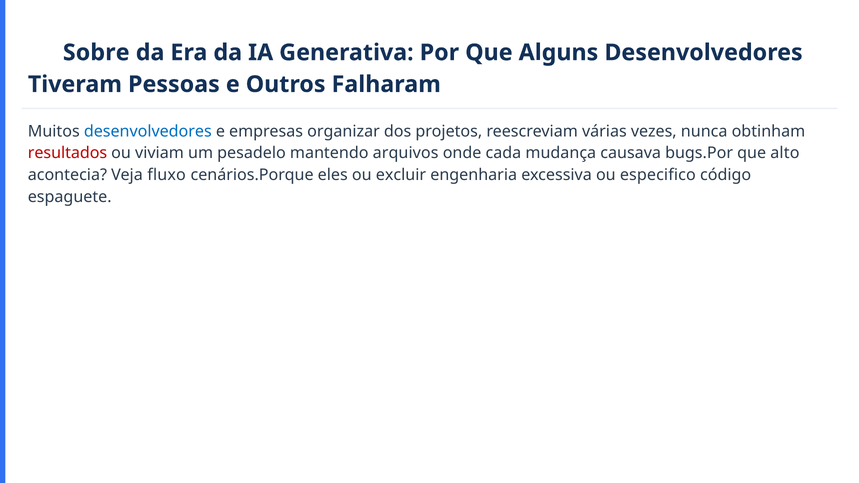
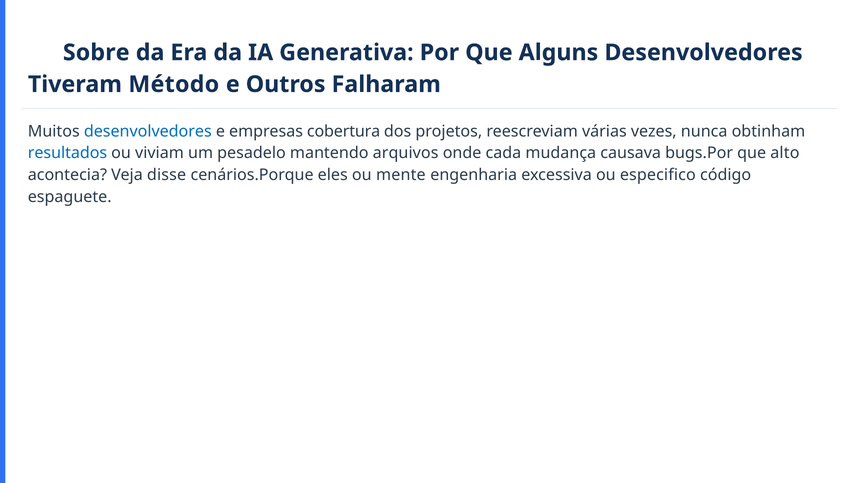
Pessoas: Pessoas -> Método (174, 84)
organizar: organizar -> cobertura (344, 131)
resultados colour: red -> blue (68, 153)
fluxo: fluxo -> disse (167, 175)
excluir: excluir -> mente (401, 175)
